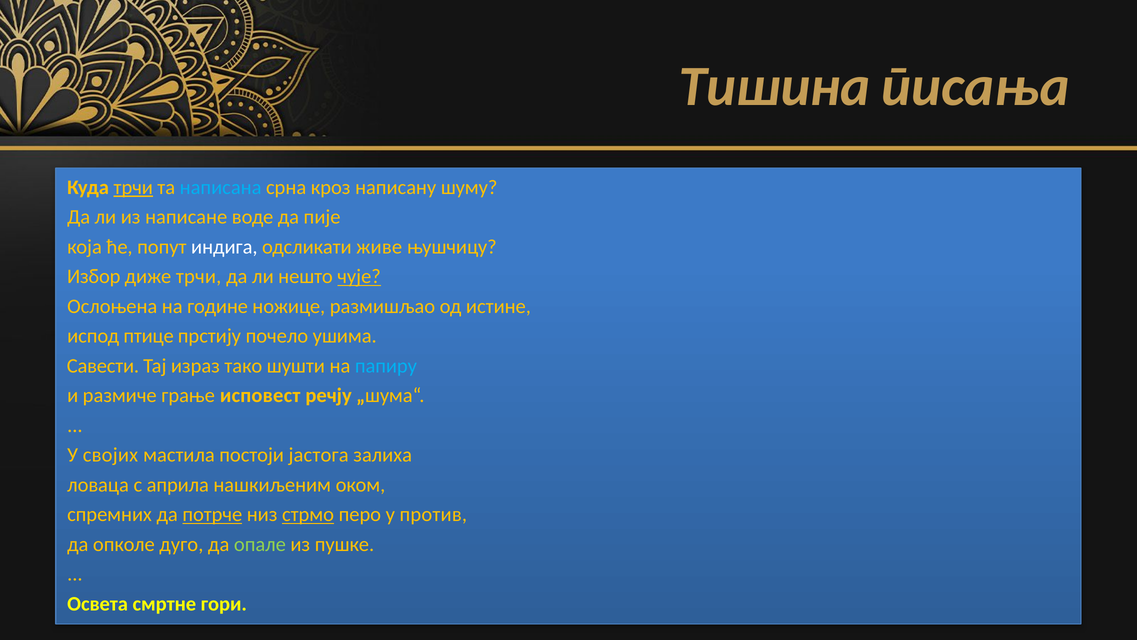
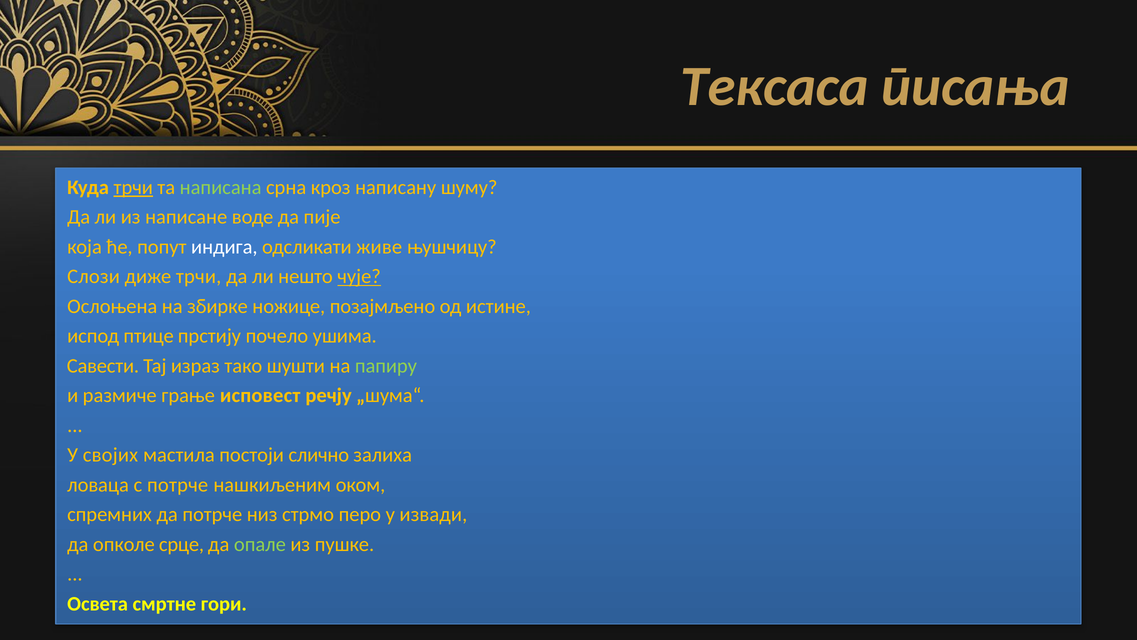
Тишина: Тишина -> Тексаса (774, 86)
написана colour: light blue -> light green (221, 187)
Избор: Избор -> Слози (94, 276)
године: године -> збирке (217, 306)
размишљао: размишљао -> позајмљено (382, 306)
папиру colour: light blue -> light green (386, 366)
јастога: јастога -> слично (319, 455)
с априла: априла -> потрче (178, 485)
потрче underline: present -> none (212, 514)
стрмо underline: present -> none (308, 514)
против: против -> извади (433, 514)
дуго: дуго -> срце (181, 544)
